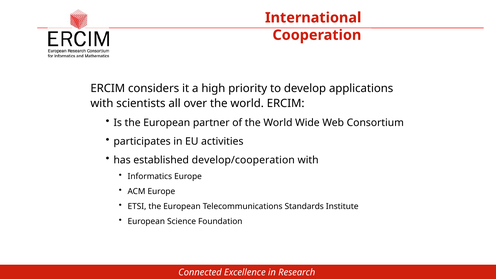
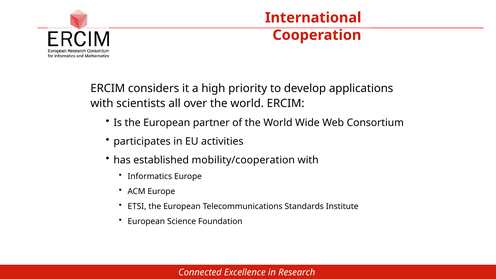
develop/cooperation: develop/cooperation -> mobility/cooperation (243, 160)
